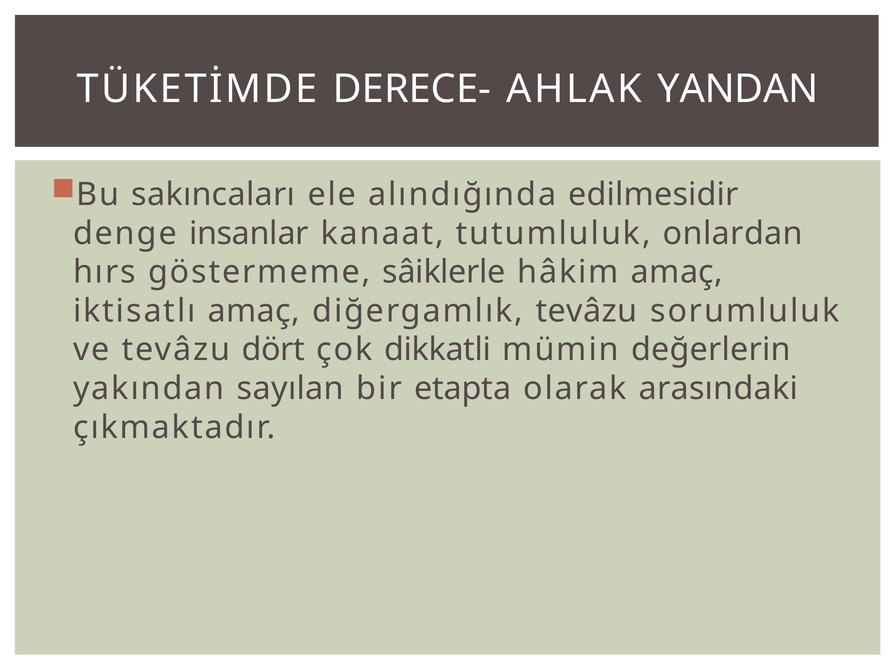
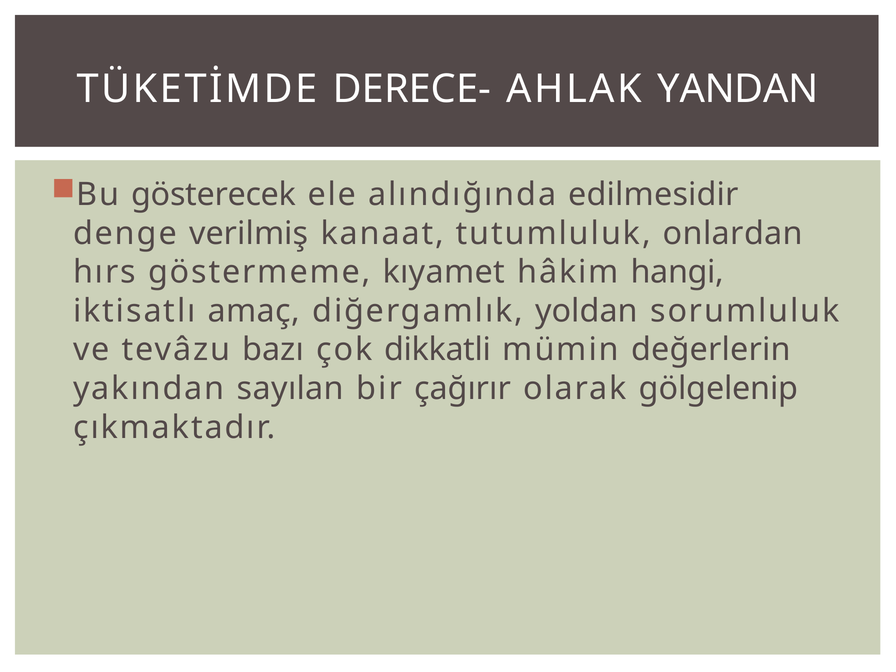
sakıncaları: sakıncaları -> gösterecek (214, 195)
insanlar: insanlar -> verilmiş (249, 233)
sâiklerle: sâiklerle -> kıyamet (444, 272)
hâkim amaç: amaç -> hangi (677, 272)
diğergamlık tevâzu: tevâzu -> yoldan (587, 311)
dört: dört -> bazı (273, 350)
etapta: etapta -> çağırır (463, 389)
arasındaki: arasındaki -> gölgelenip (719, 389)
